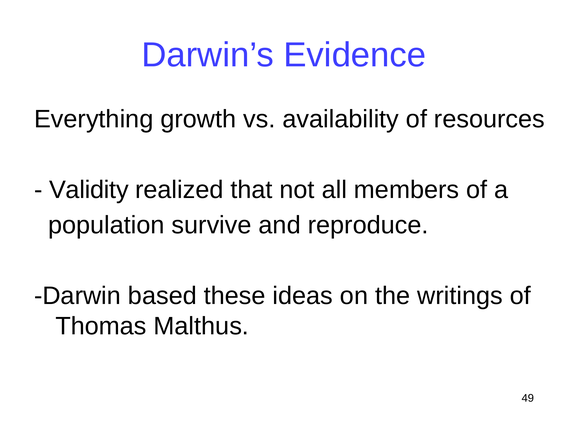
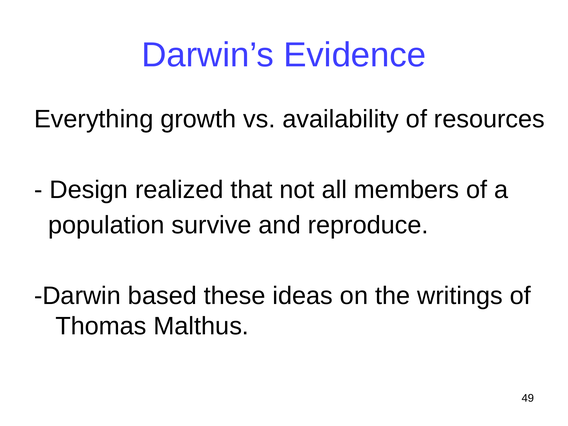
Validity: Validity -> Design (89, 190)
